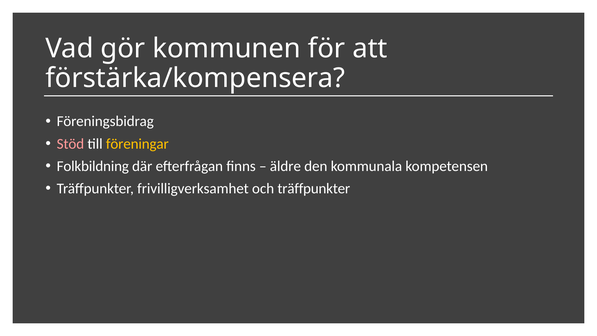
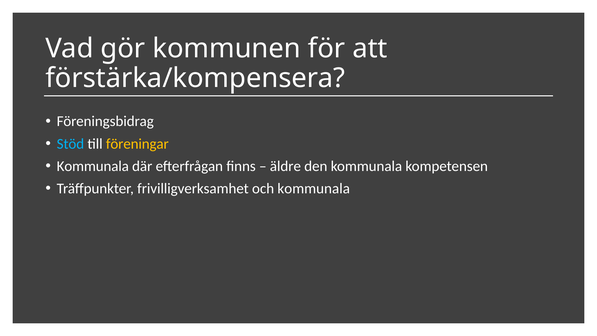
Stöd colour: pink -> light blue (70, 144)
Folkbildning: Folkbildning -> Kommunala (93, 166)
och träffpunkter: träffpunkter -> kommunala (314, 188)
